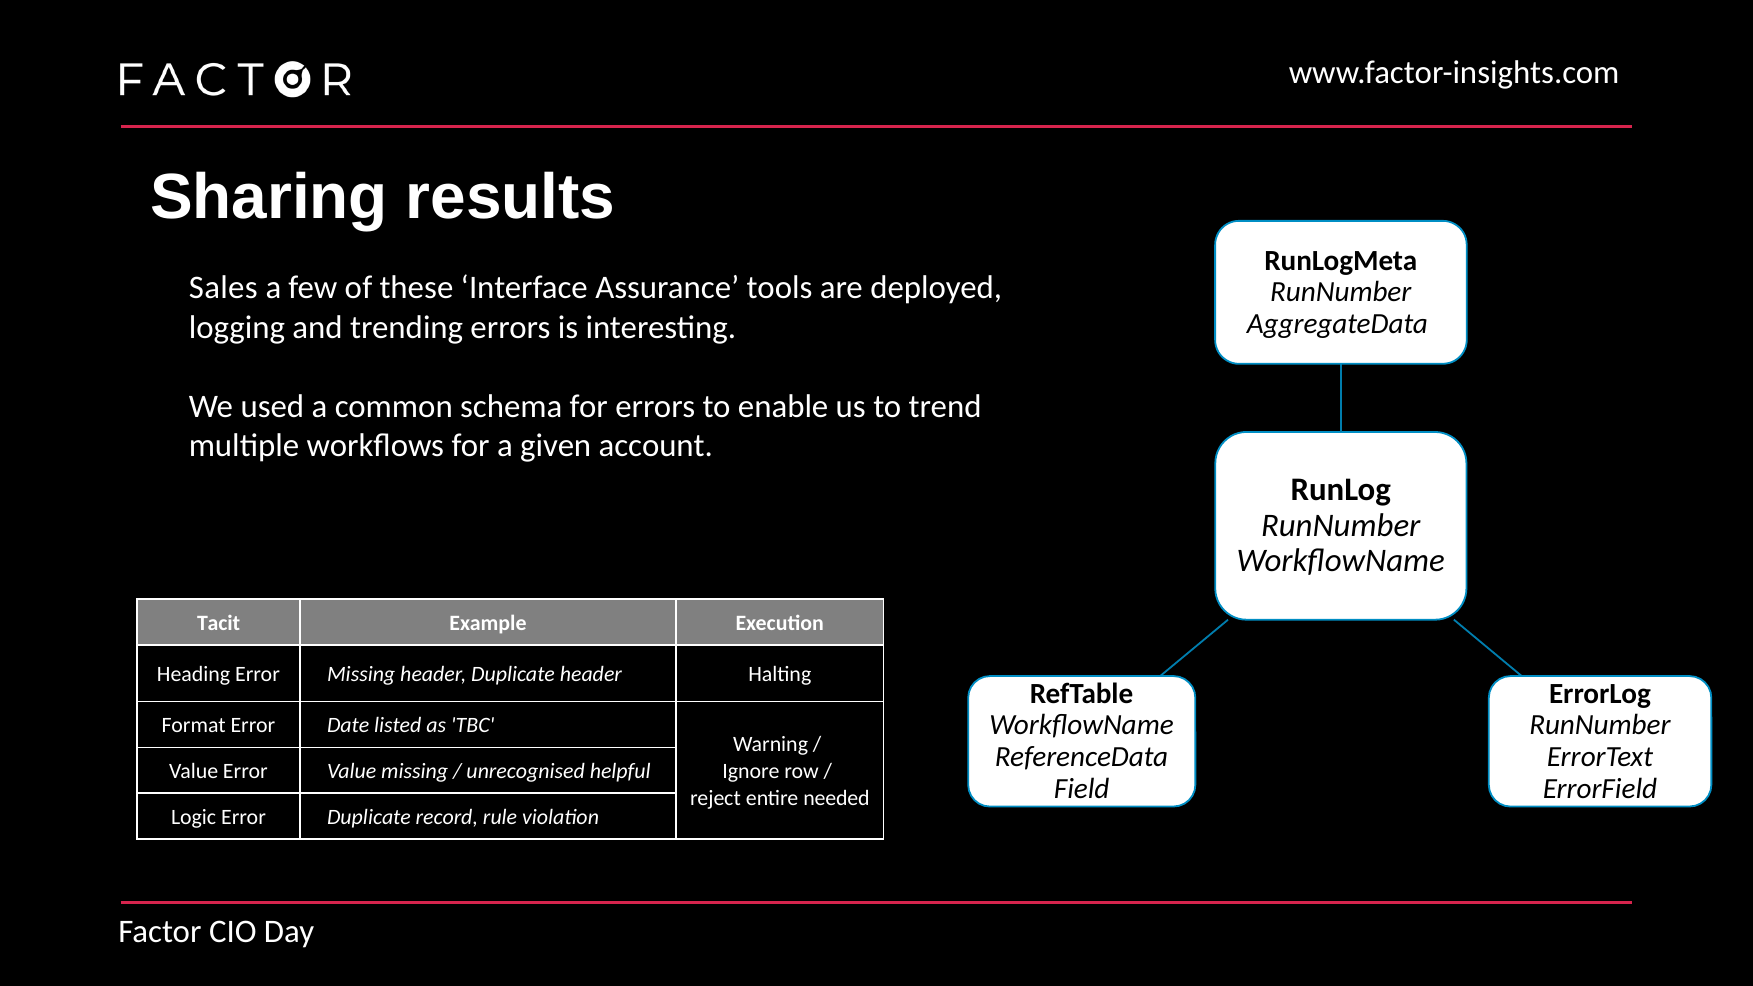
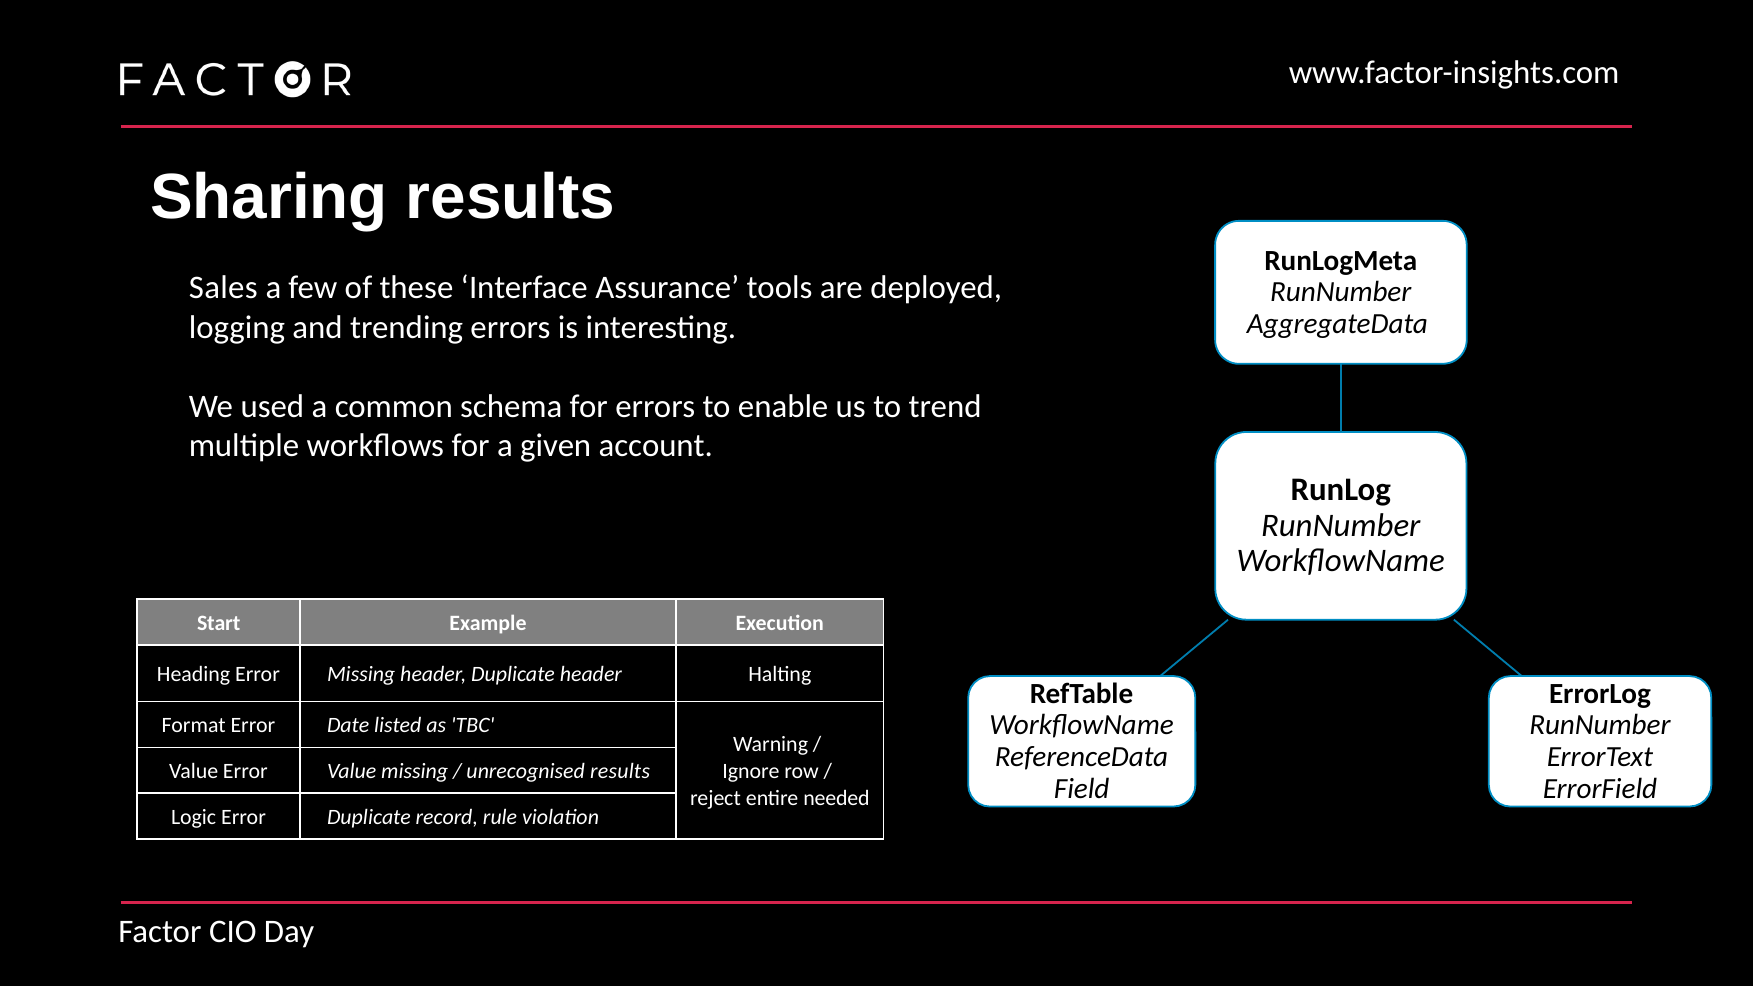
Tacit: Tacit -> Start (219, 623)
unrecognised helpful: helpful -> results (620, 771)
